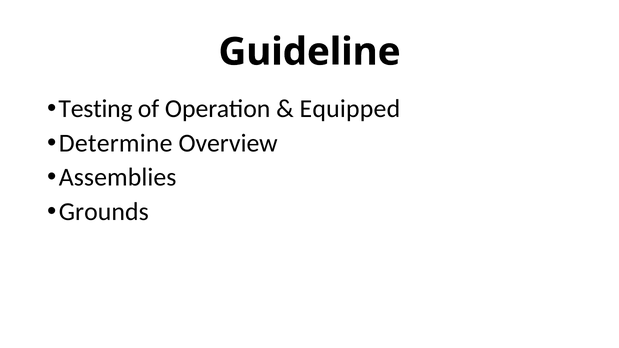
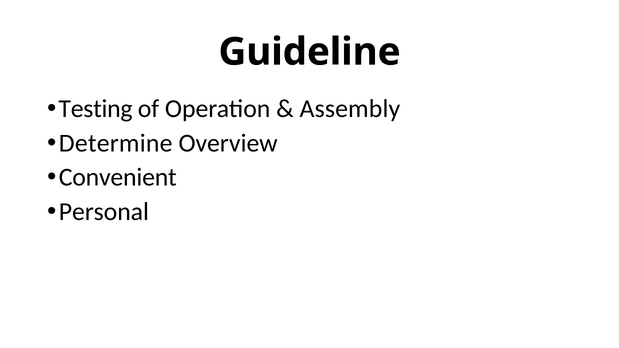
Equipped: Equipped -> Assembly (350, 109)
Assemblies: Assemblies -> Convenient (118, 177)
Grounds: Grounds -> Personal (104, 212)
